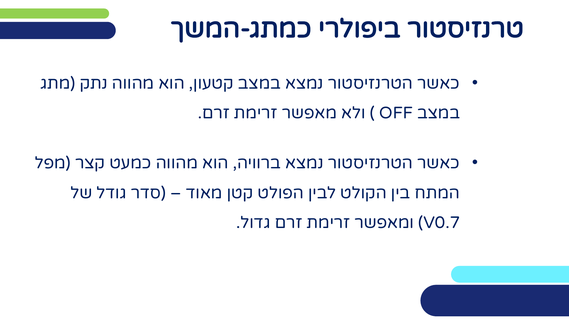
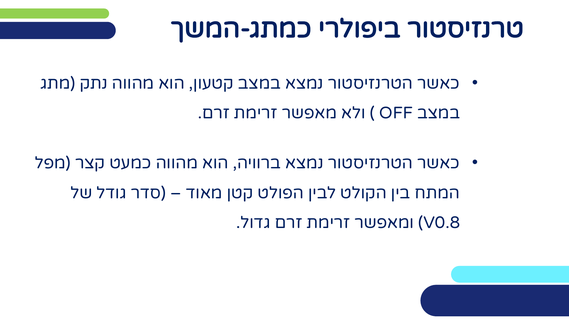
V0.7: V0.7 -> V0.8 (442, 223)
